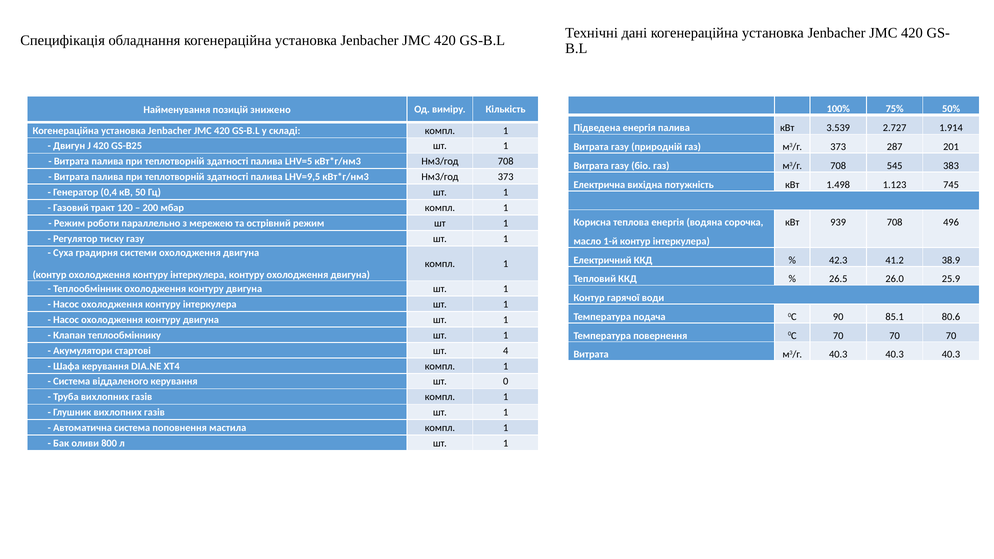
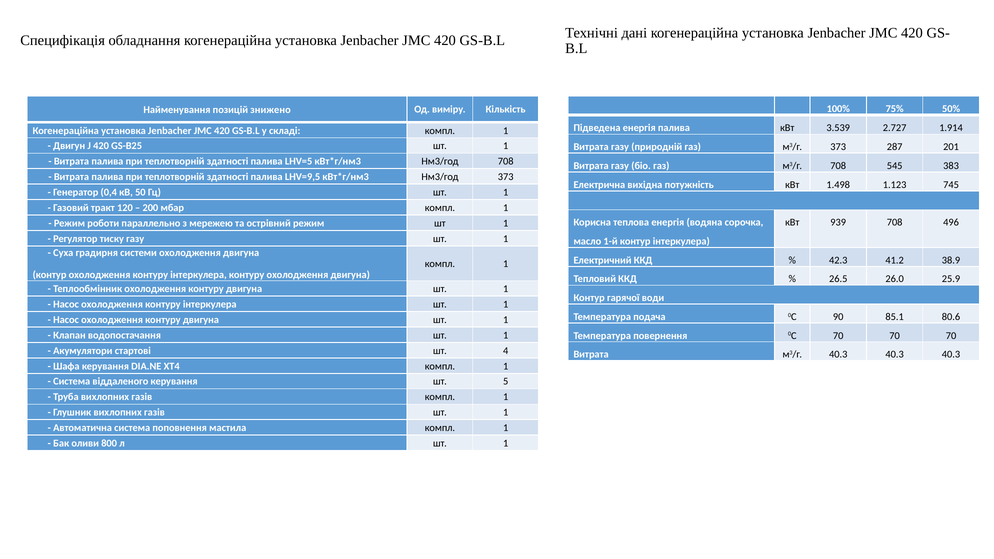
теплообміннику: теплообміннику -> водопостачання (124, 335)
0: 0 -> 5 (506, 382)
